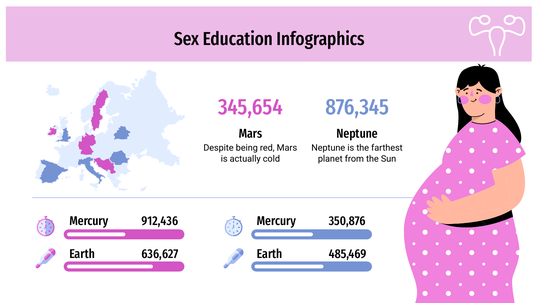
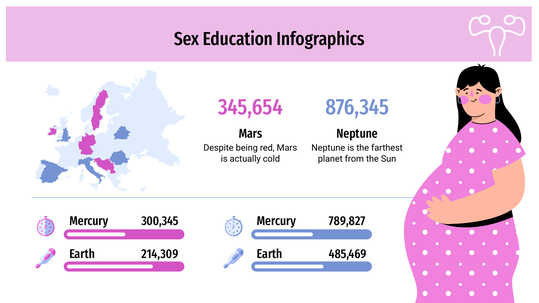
912,436: 912,436 -> 300,345 (160, 221)
350,876: 350,876 -> 789,827 (347, 221)
636,627: 636,627 -> 214,309 (160, 254)
